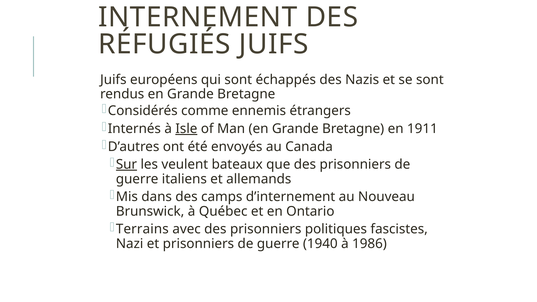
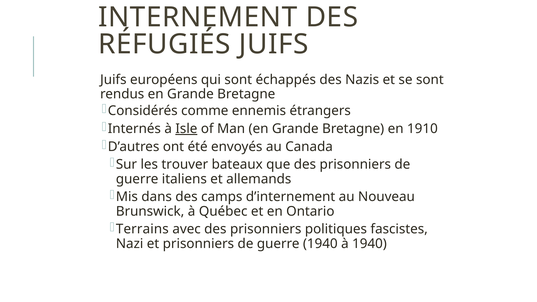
1911: 1911 -> 1910 (422, 129)
Sur underline: present -> none (126, 164)
veulent: veulent -> trouver (185, 164)
à 1986: 1986 -> 1940 (369, 244)
